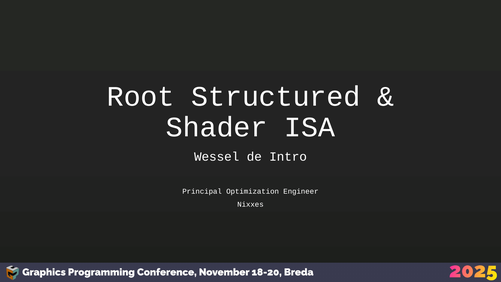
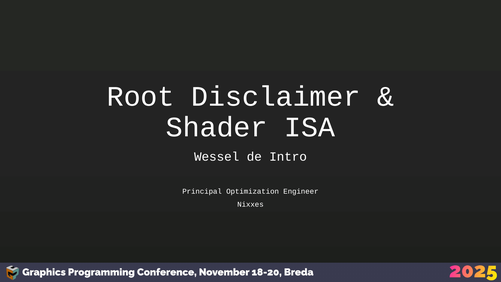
Structured: Structured -> Disclaimer (276, 97)
